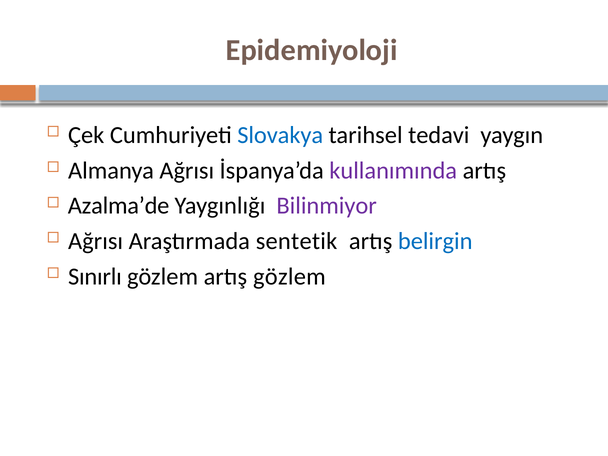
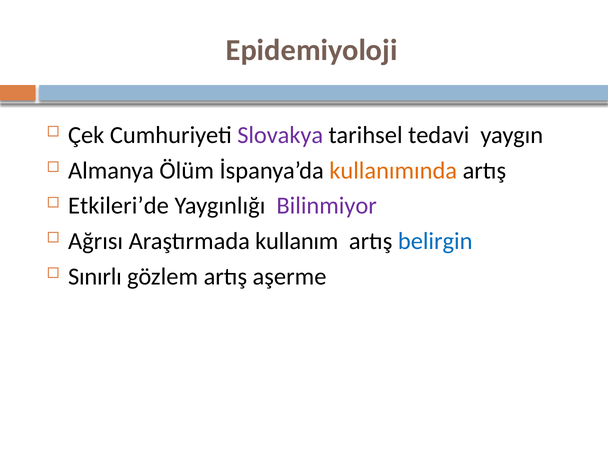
Slovakya colour: blue -> purple (280, 135)
Almanya Ağrısı: Ağrısı -> Ölüm (187, 171)
kullanımında colour: purple -> orange (393, 171)
Azalma’de: Azalma’de -> Etkileri’de (118, 206)
sentetik: sentetik -> kullanım (297, 241)
artış gözlem: gözlem -> aşerme (290, 276)
